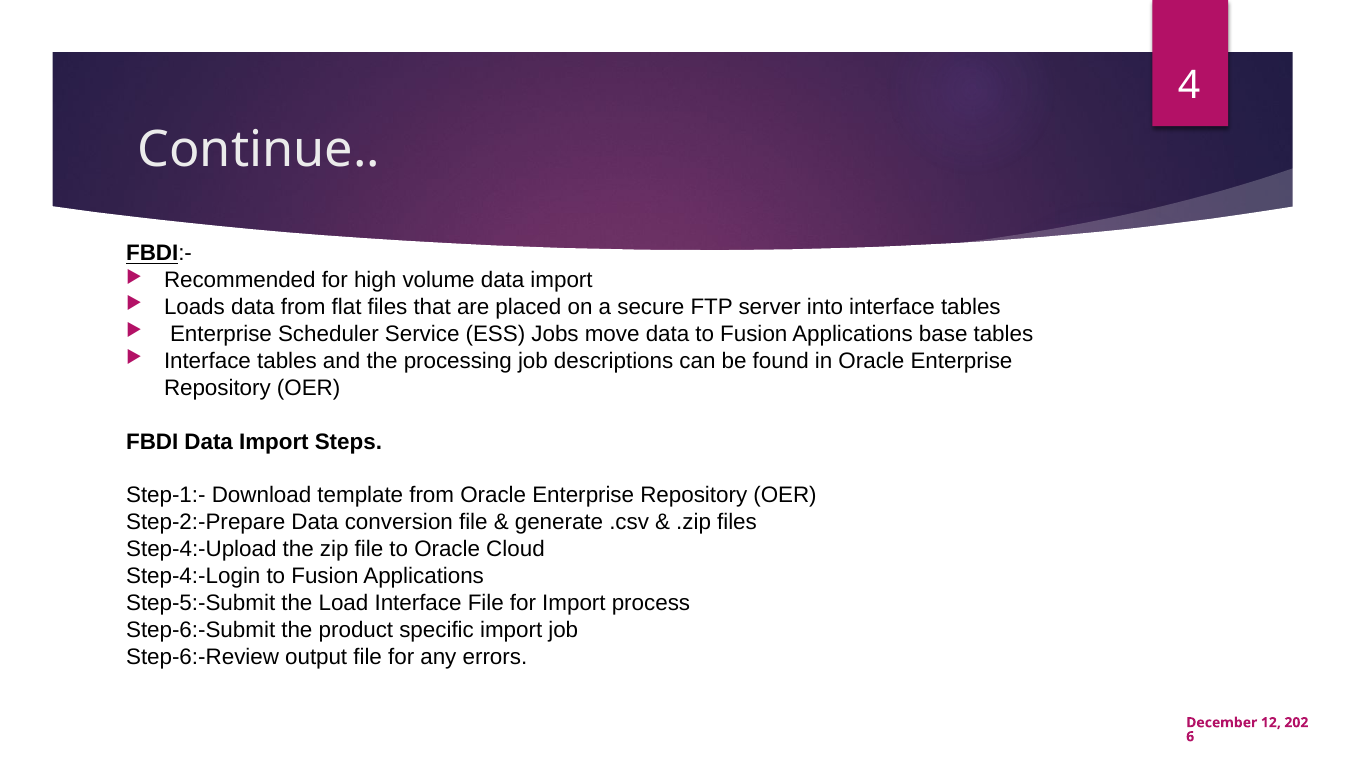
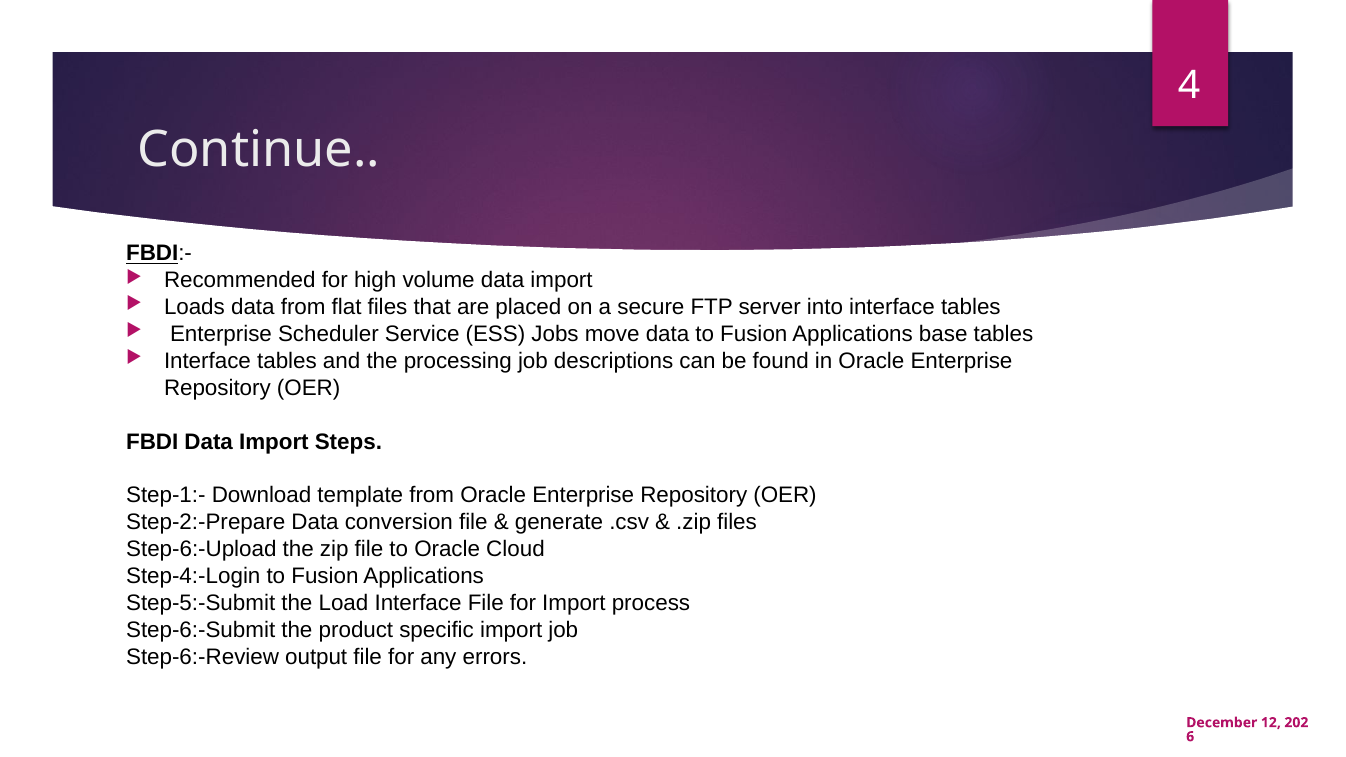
Step-4:-Upload: Step-4:-Upload -> Step-6:-Upload (201, 549)
